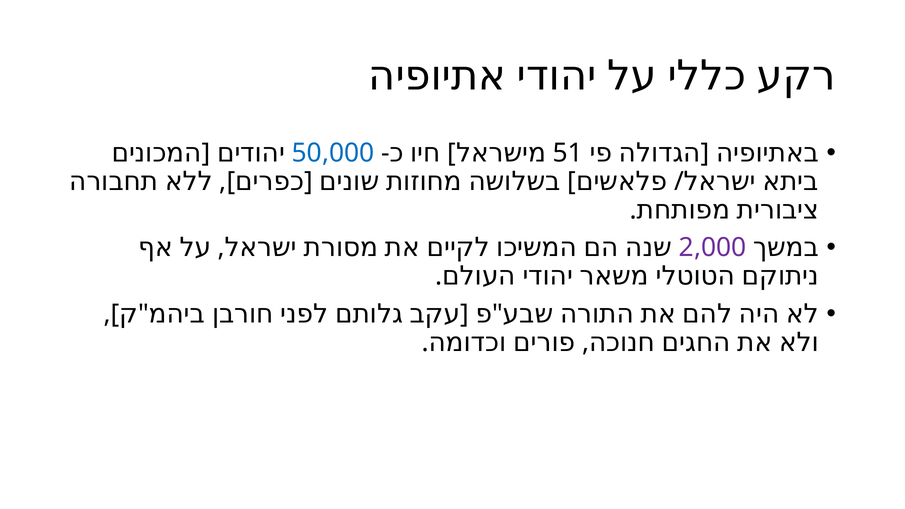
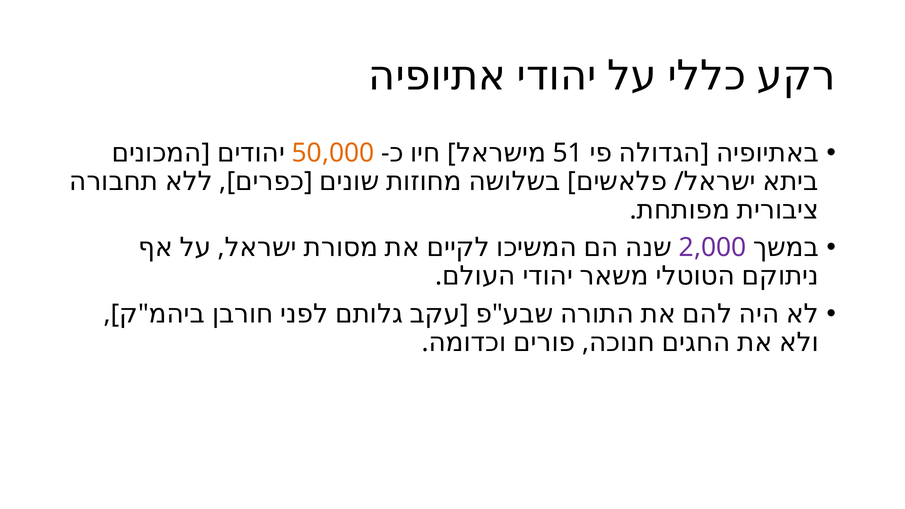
50,000 colour: blue -> orange (333, 153)
